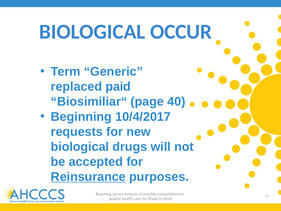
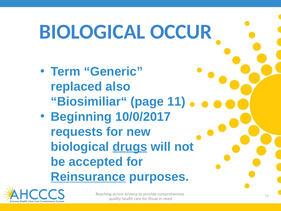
paid: paid -> also (118, 87)
40: 40 -> 11 (176, 102)
10/4/2017: 10/4/2017 -> 10/0/2017 (143, 117)
drugs underline: none -> present (130, 147)
